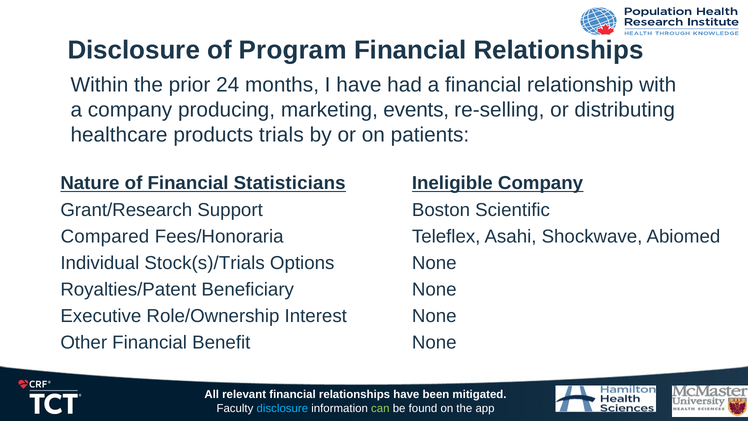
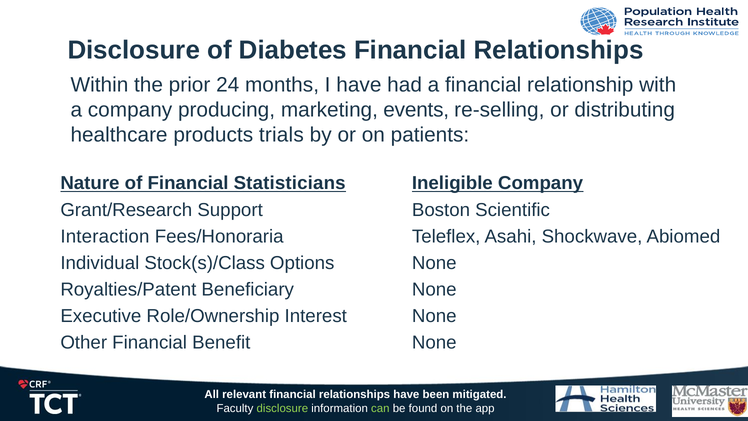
Program: Program -> Diabetes (293, 50)
Compared: Compared -> Interaction (105, 236)
Stock(s)/Trials: Stock(s)/Trials -> Stock(s)/Class (205, 263)
disclosure colour: light blue -> light green (282, 408)
